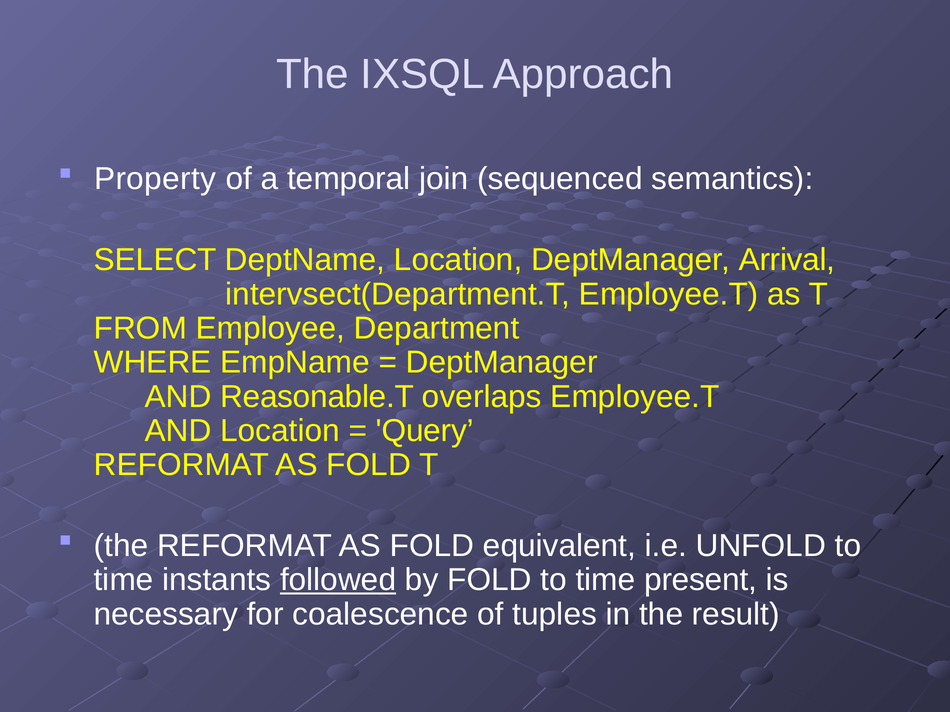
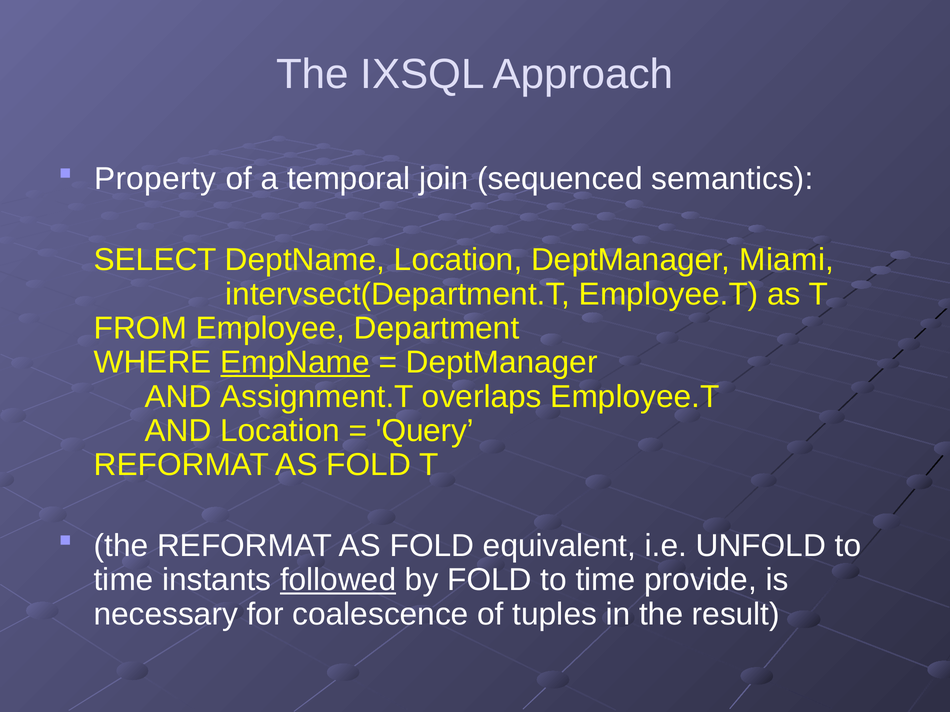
Arrival: Arrival -> Miami (787, 260)
EmpName underline: none -> present (295, 363)
Reasonable.T: Reasonable.T -> Assignment.T (317, 397)
present: present -> provide (701, 580)
